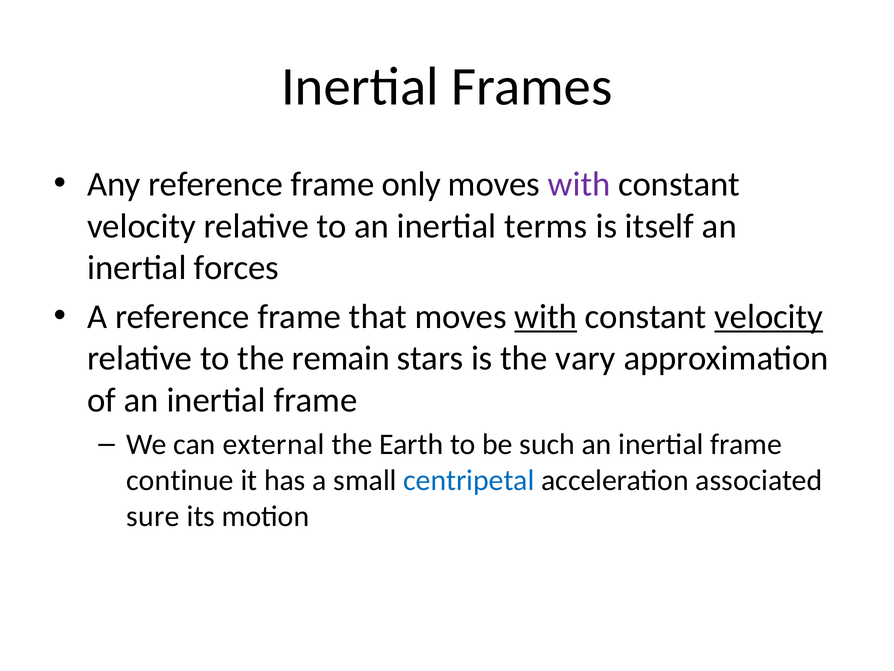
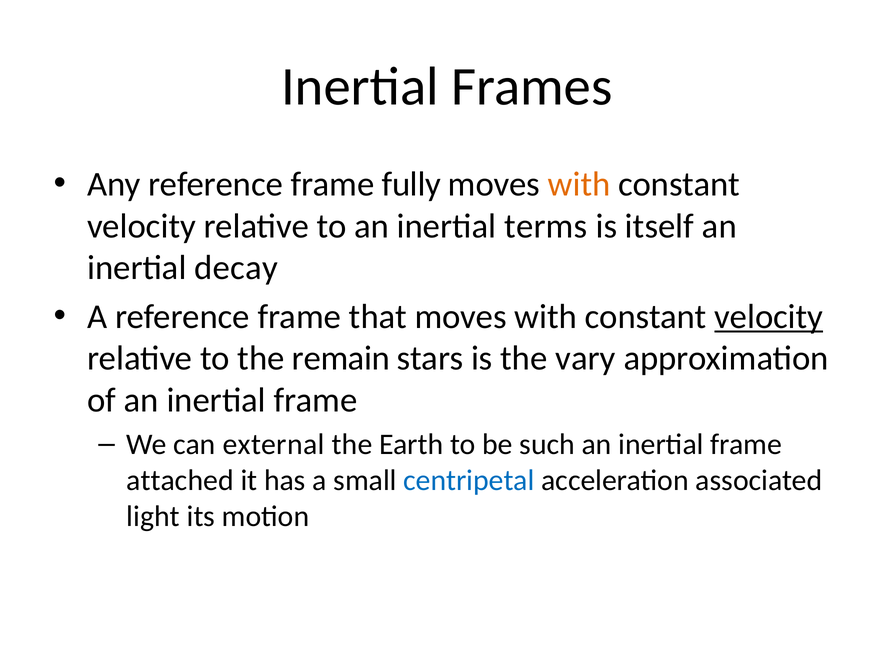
only: only -> fully (411, 184)
with colour: purple -> orange (579, 184)
forces: forces -> decay (236, 268)
with underline: present -> none (546, 316)
continue: continue -> attached (180, 480)
sure: sure -> light (153, 516)
